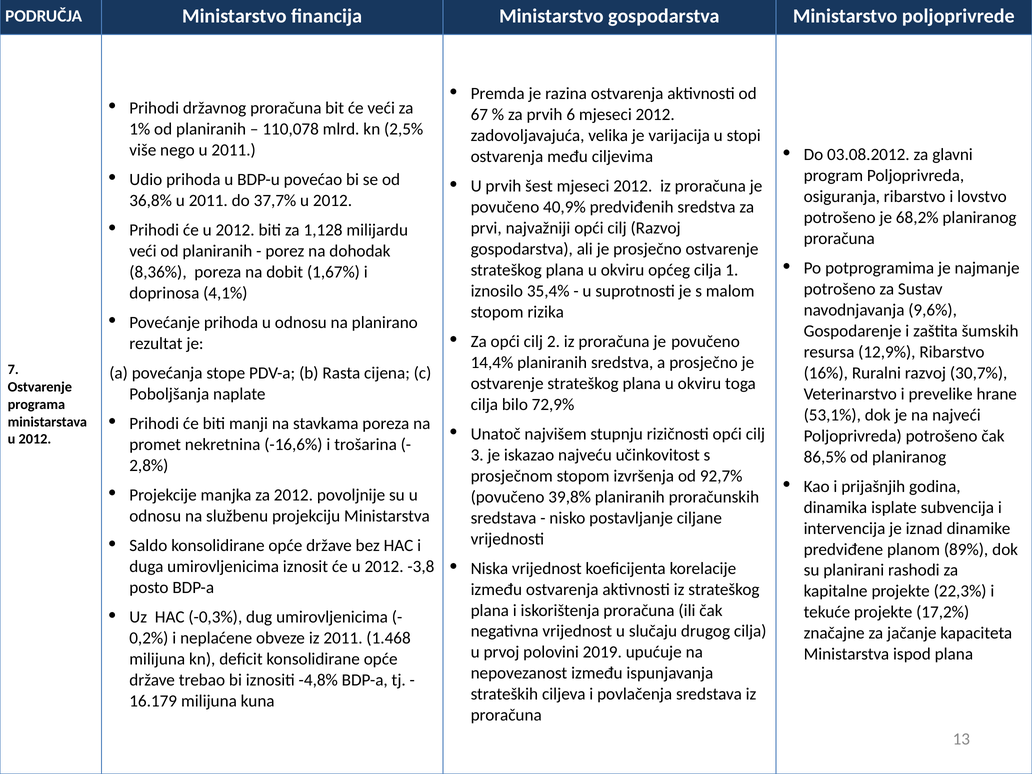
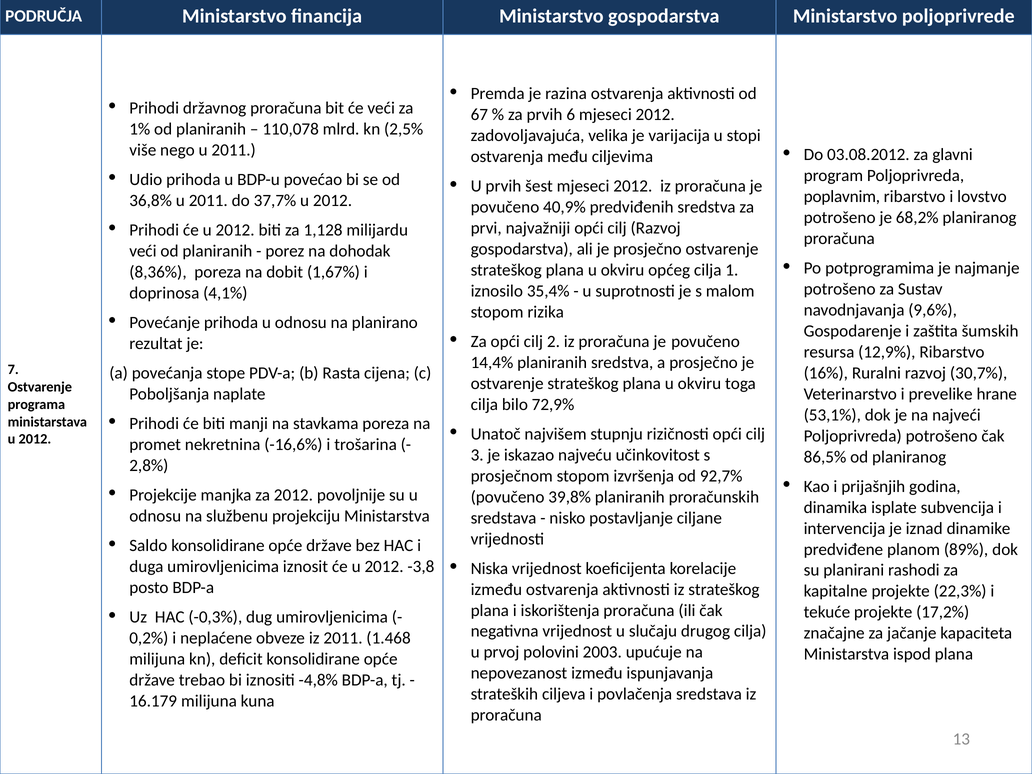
osiguranja: osiguranja -> poplavnim (842, 197)
2019: 2019 -> 2003 (602, 652)
